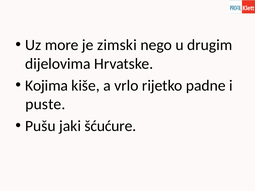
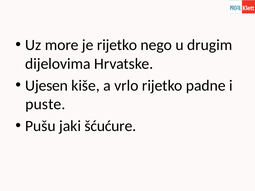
je zimski: zimski -> rijetko (117, 45)
Kojima: Kojima -> Ujesen (47, 86)
